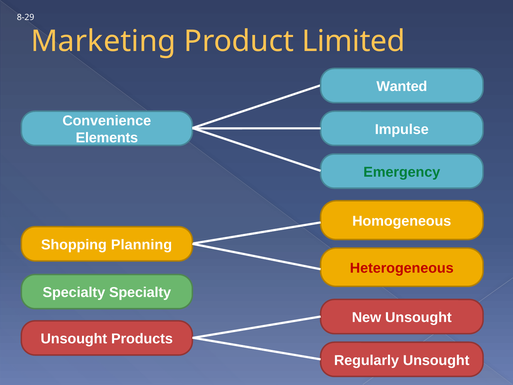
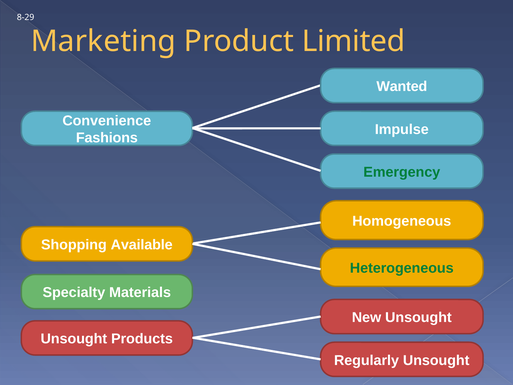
Elements: Elements -> Fashions (107, 138)
Planning: Planning -> Available (142, 245)
Heterogeneous colour: red -> green (402, 268)
Specialty Specialty: Specialty -> Materials (140, 292)
